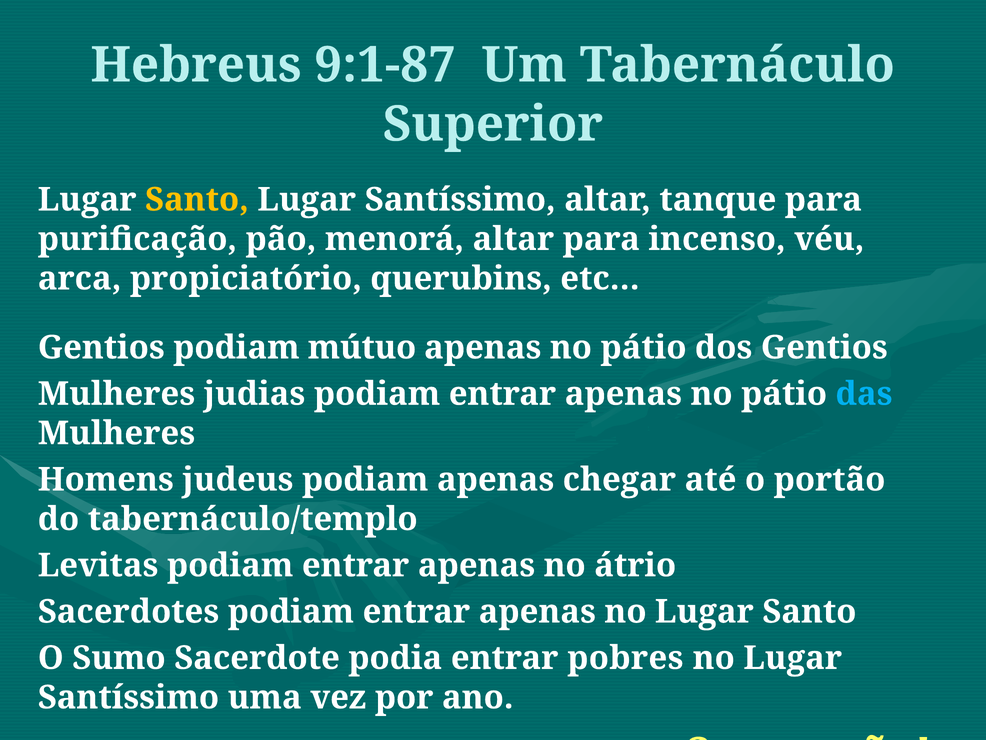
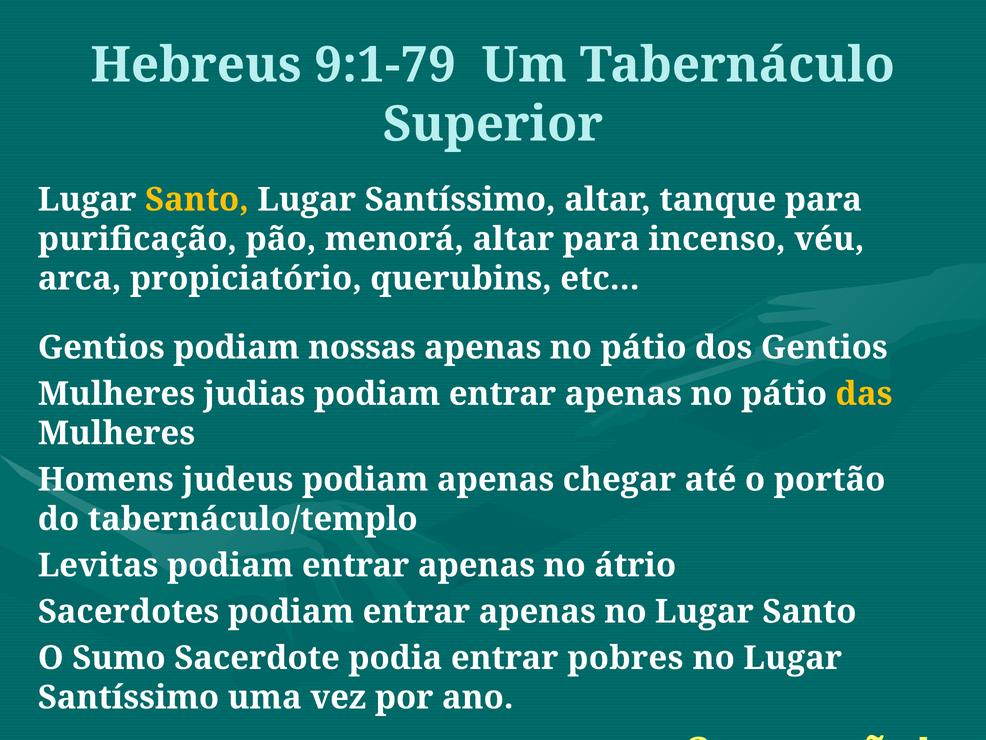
9:1-87: 9:1-87 -> 9:1-79 (385, 65)
mútuo: mútuo -> nossas (362, 347)
das colour: light blue -> yellow (864, 394)
